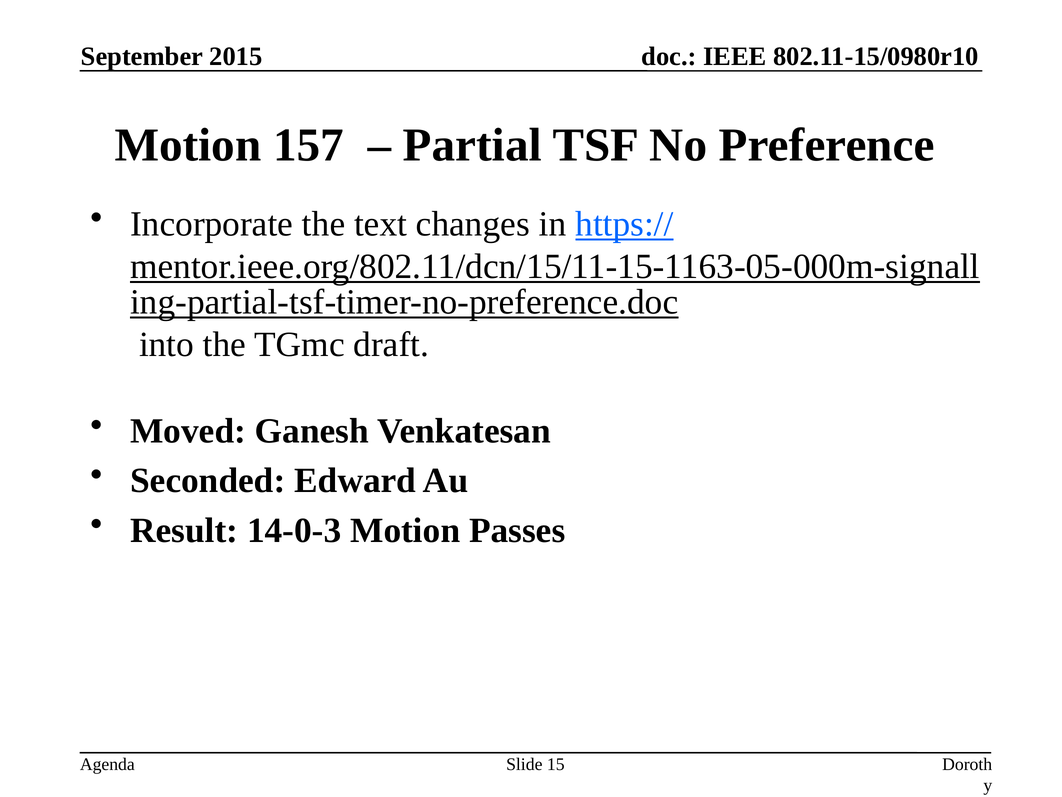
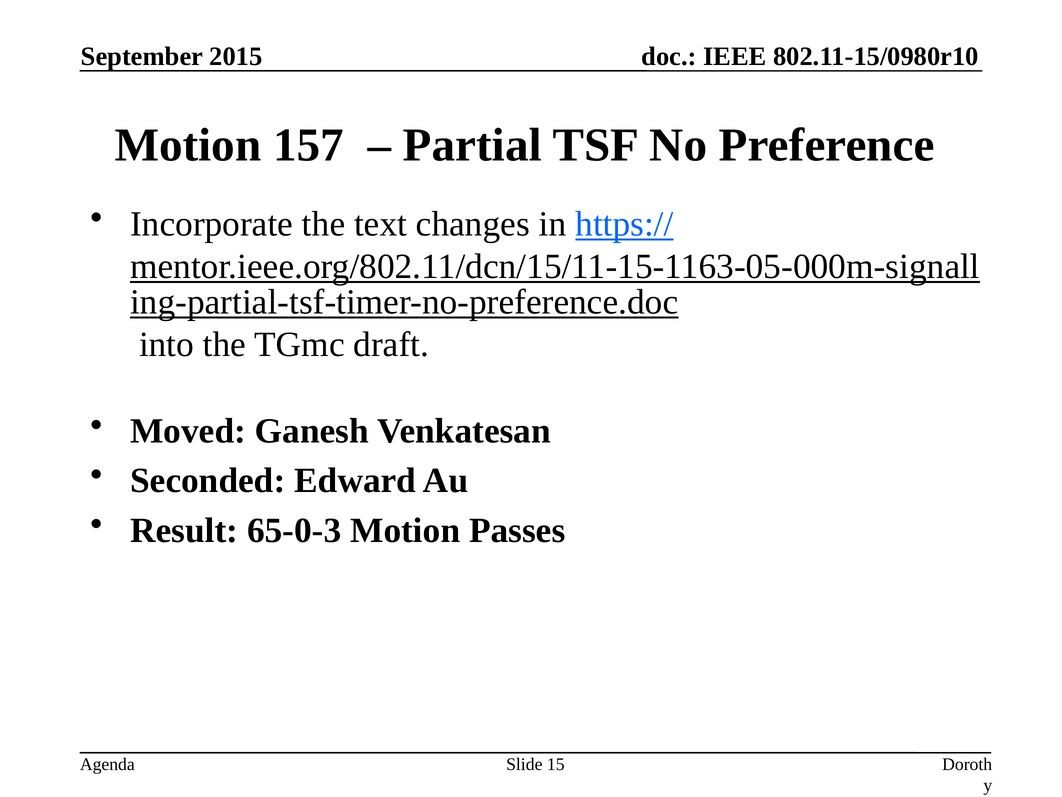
14-0-3: 14-0-3 -> 65-0-3 (294, 530)
